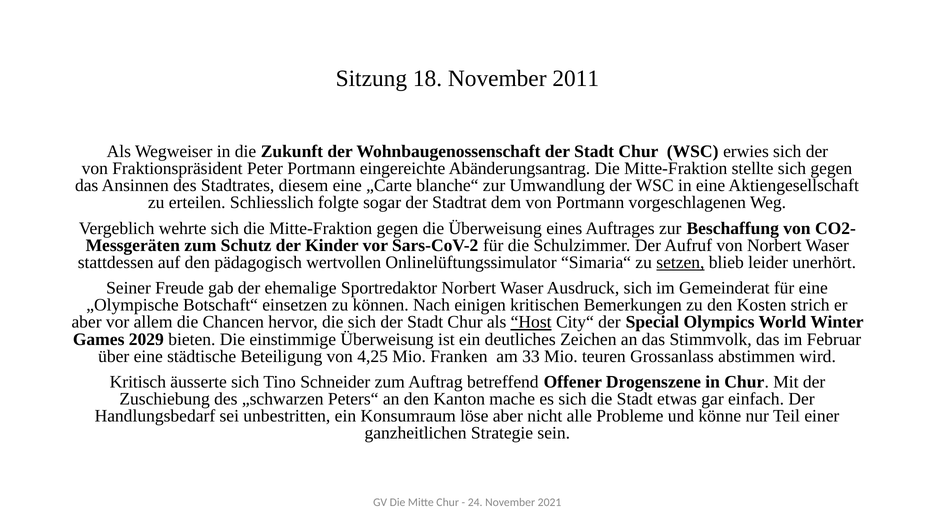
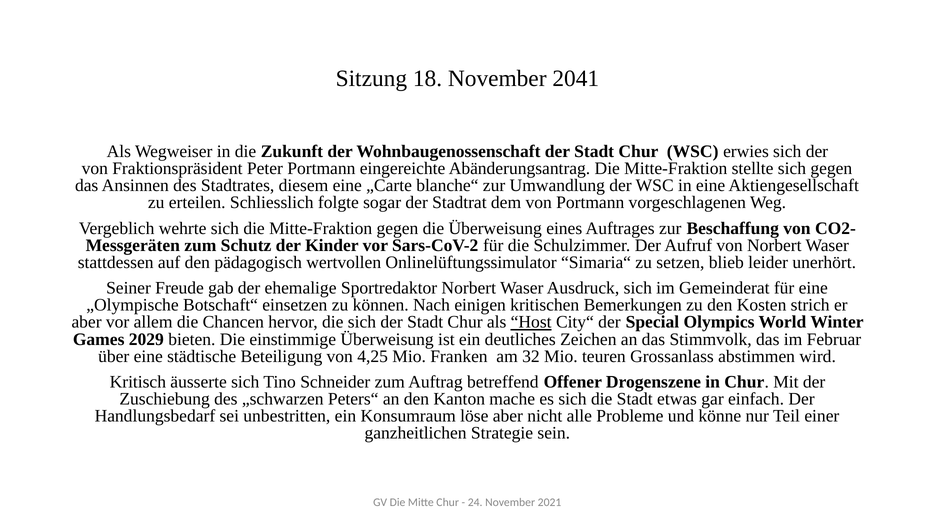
2011: 2011 -> 2041 (576, 79)
setzen underline: present -> none (680, 262)
33: 33 -> 32 (531, 356)
